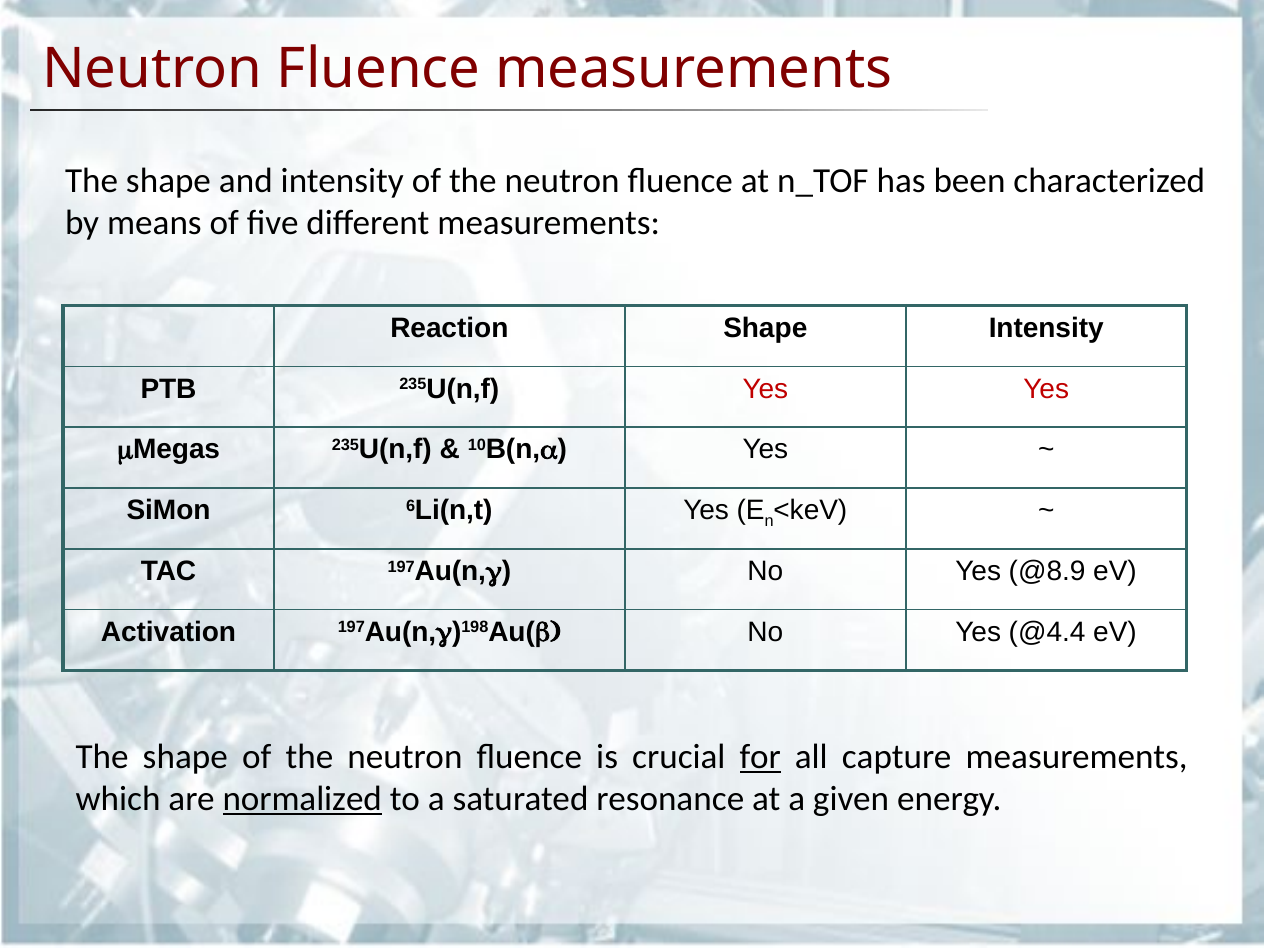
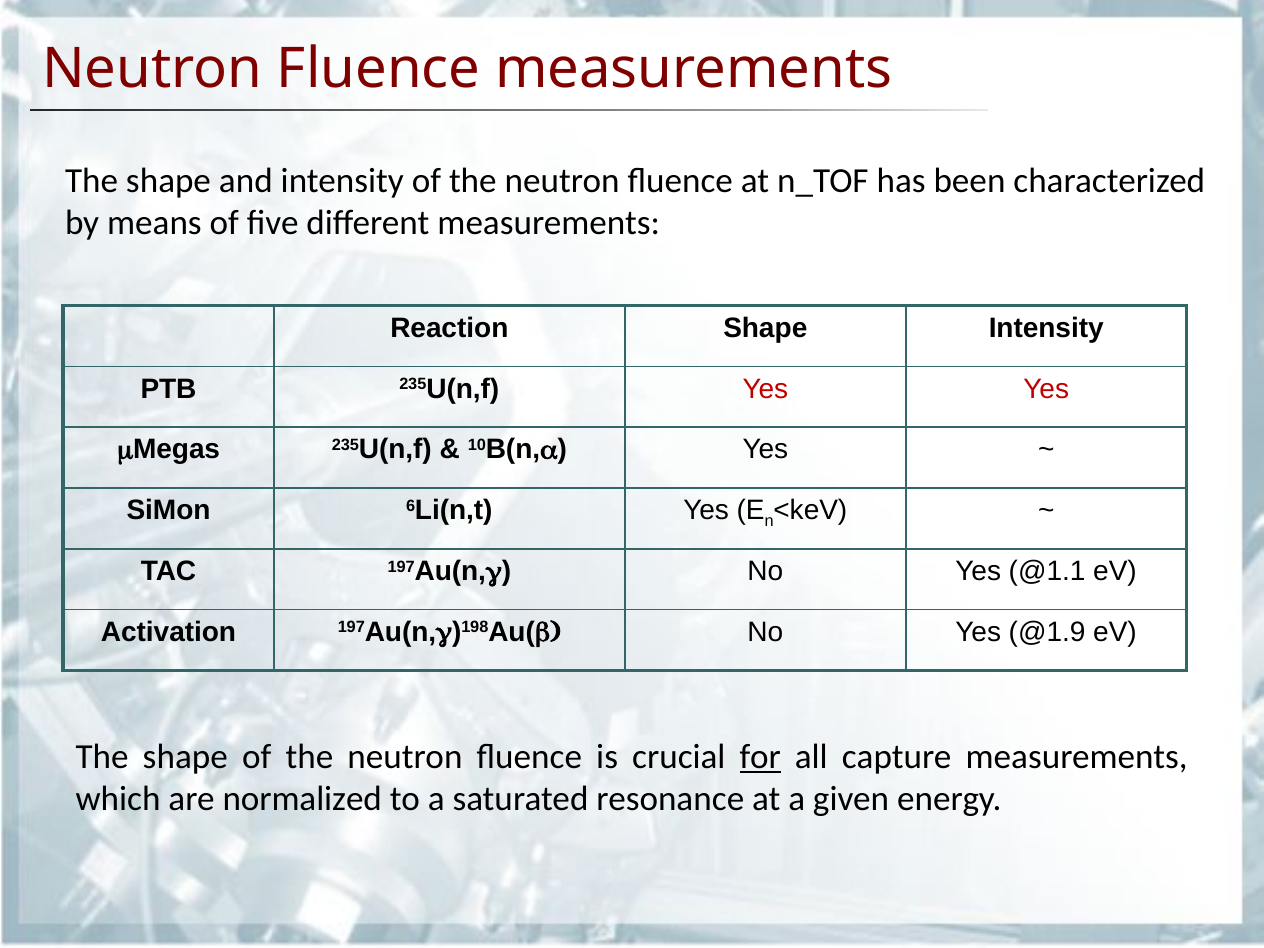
@8.9: @8.9 -> @1.1 (1047, 571)
@4.4: @4.4 -> @1.9 (1047, 632)
normalized underline: present -> none (302, 799)
